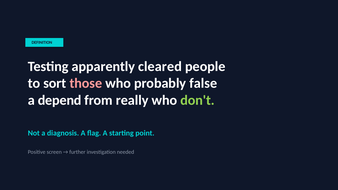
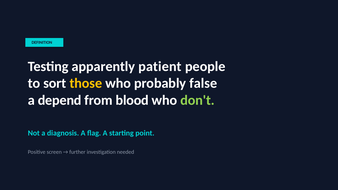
cleared: cleared -> patient (160, 66)
those colour: pink -> yellow (86, 83)
really: really -> blood (132, 100)
